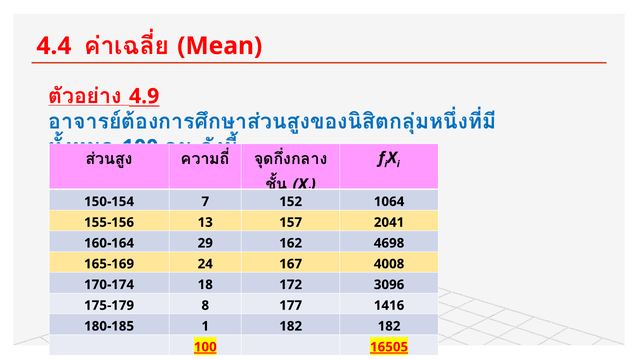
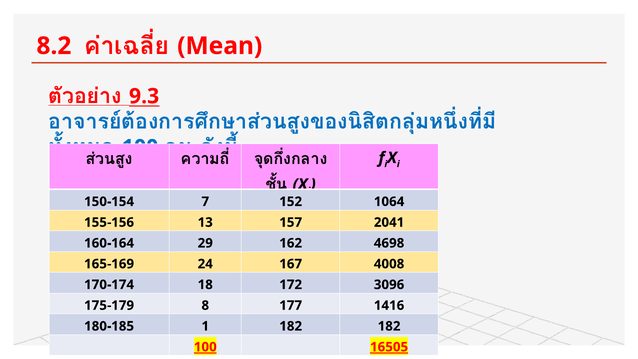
4.4: 4.4 -> 8.2 (54, 46)
4.9: 4.9 -> 9.3 (144, 96)
